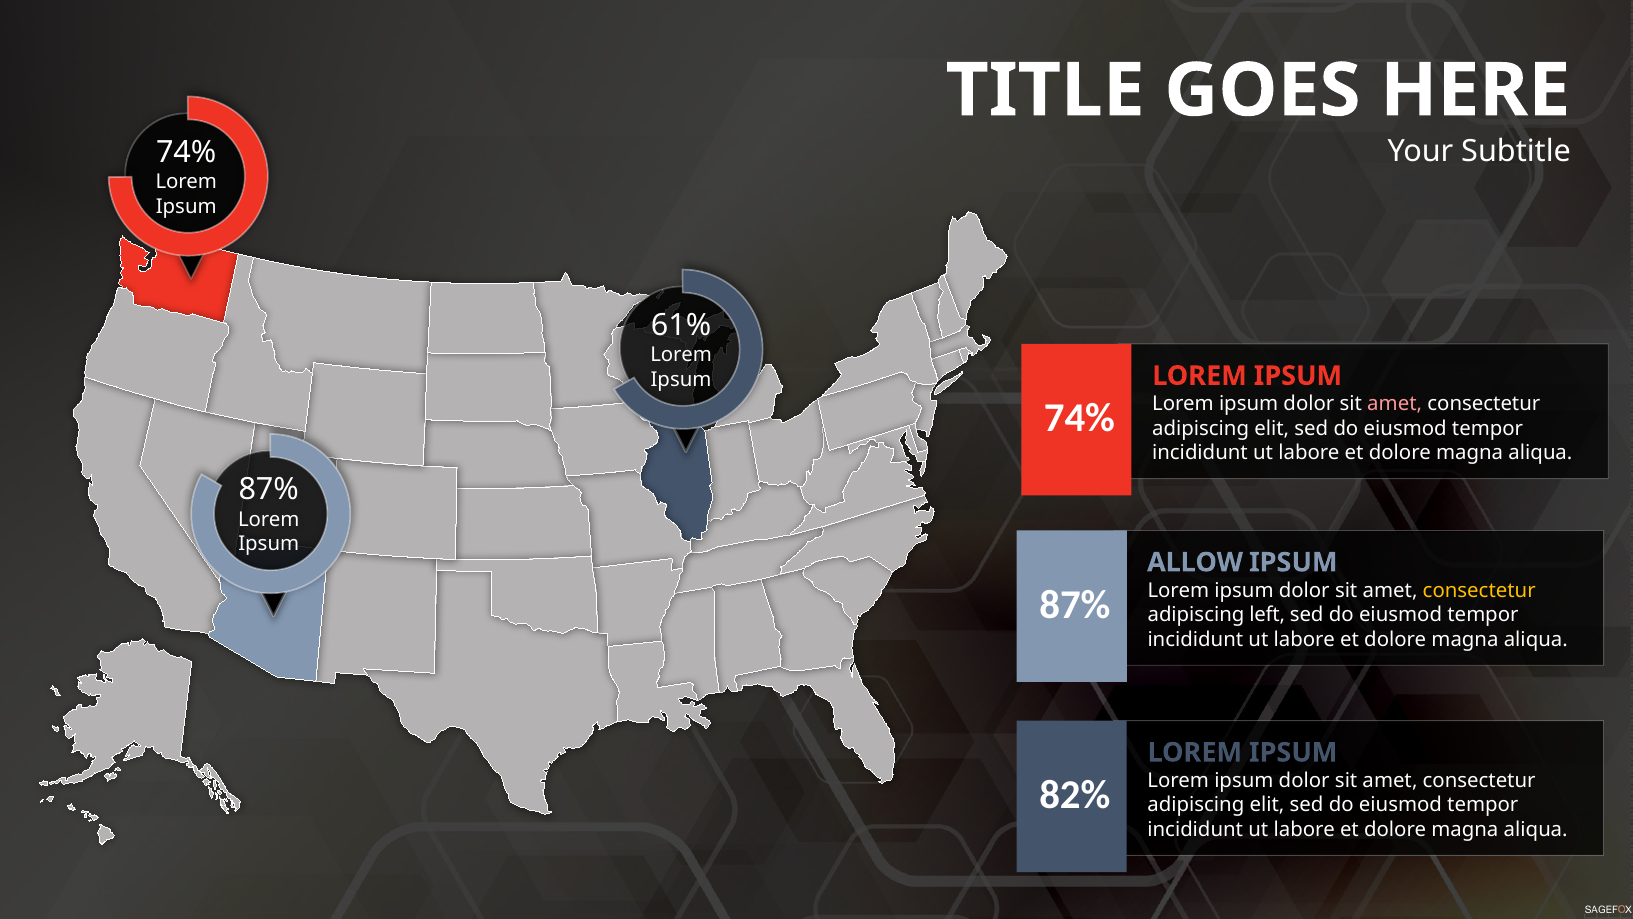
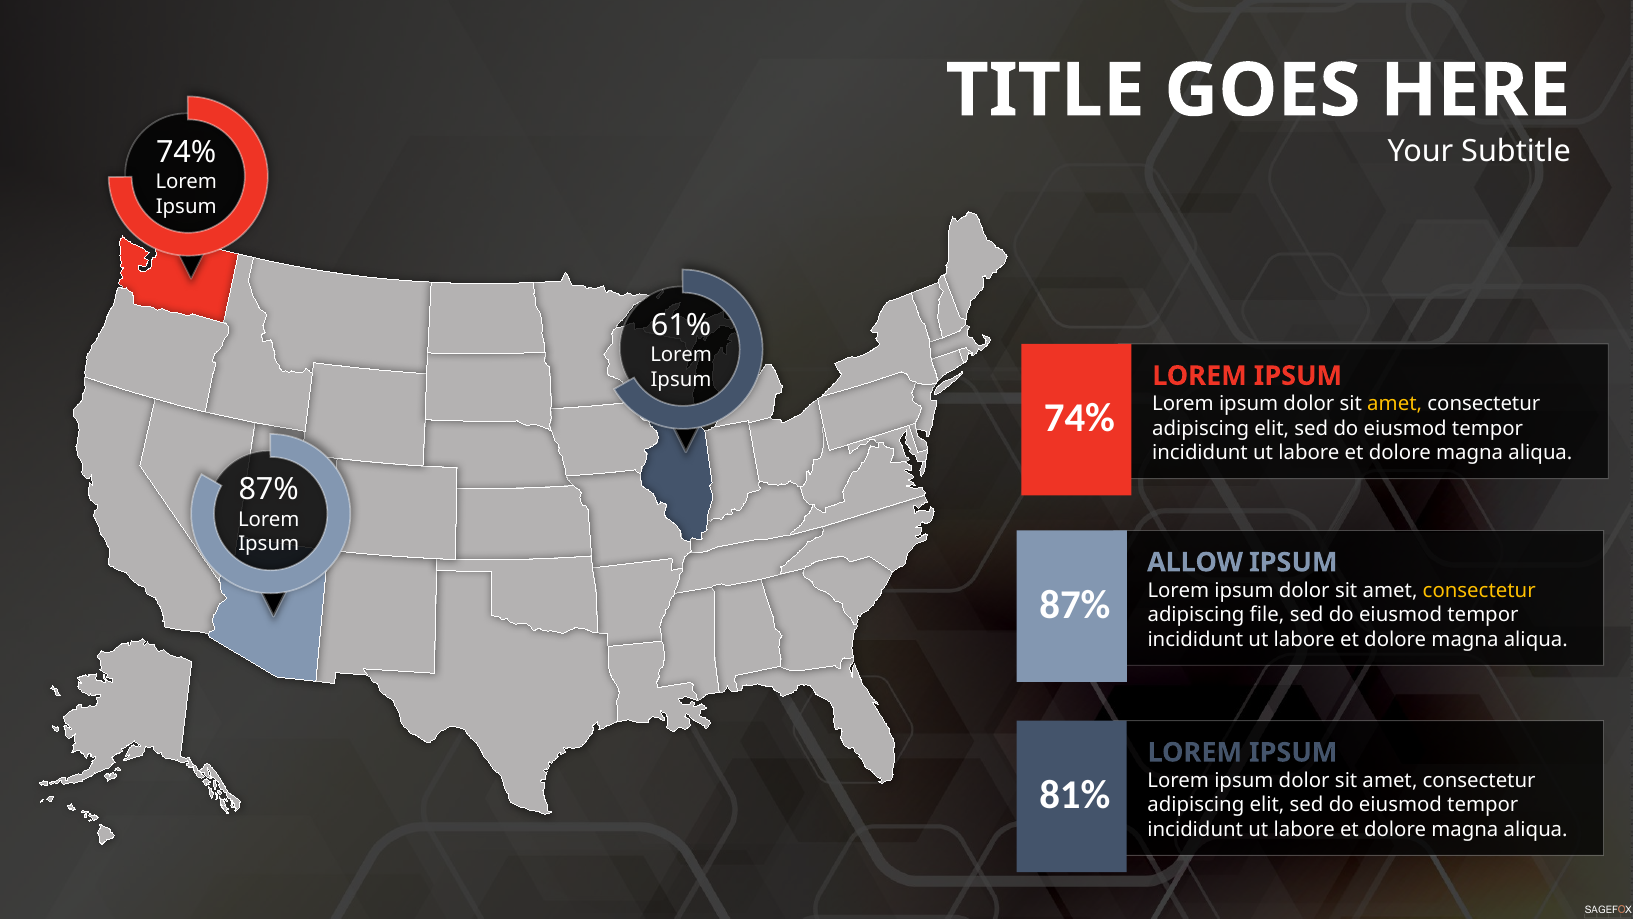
amet colour: pink -> yellow (1395, 404)
left: left -> file (1267, 615)
82%: 82% -> 81% (1075, 795)
